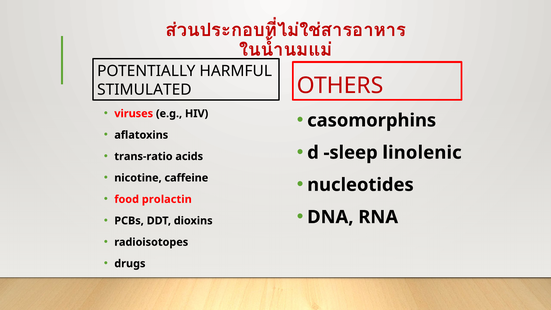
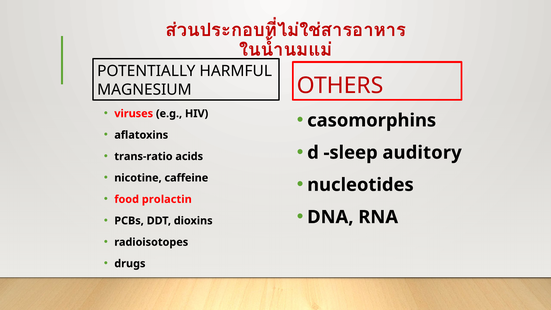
STIMULATED: STIMULATED -> MAGNESIUM (144, 90)
linolenic: linolenic -> auditory (422, 153)
